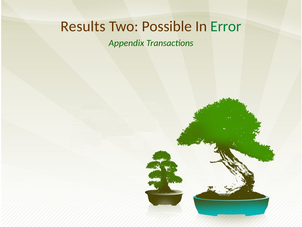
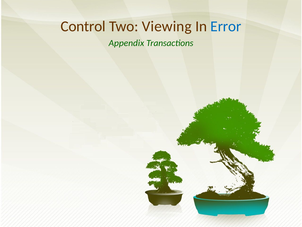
Results: Results -> Control (83, 26)
Possible: Possible -> Viewing (167, 26)
Error colour: green -> blue (226, 26)
